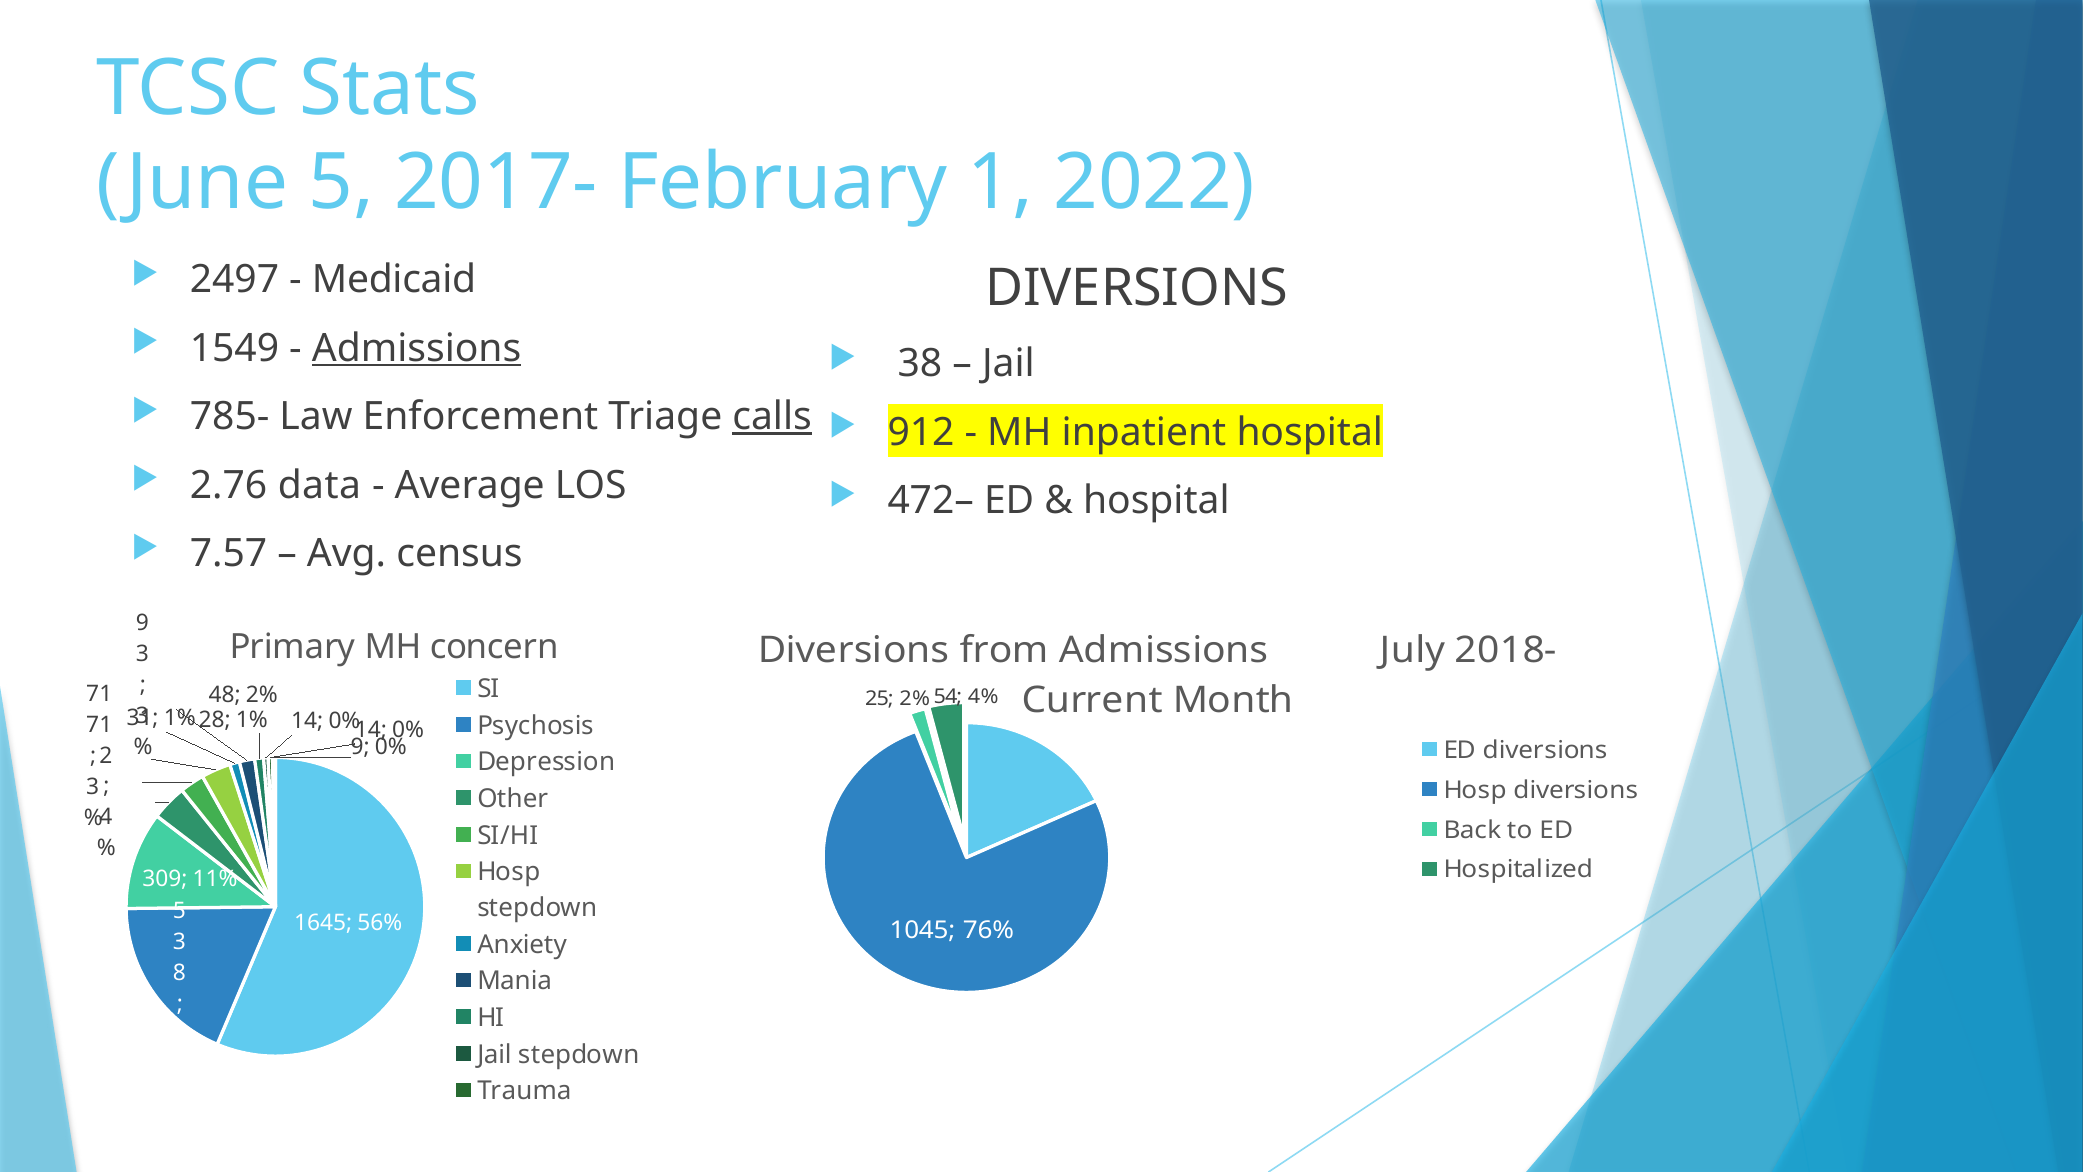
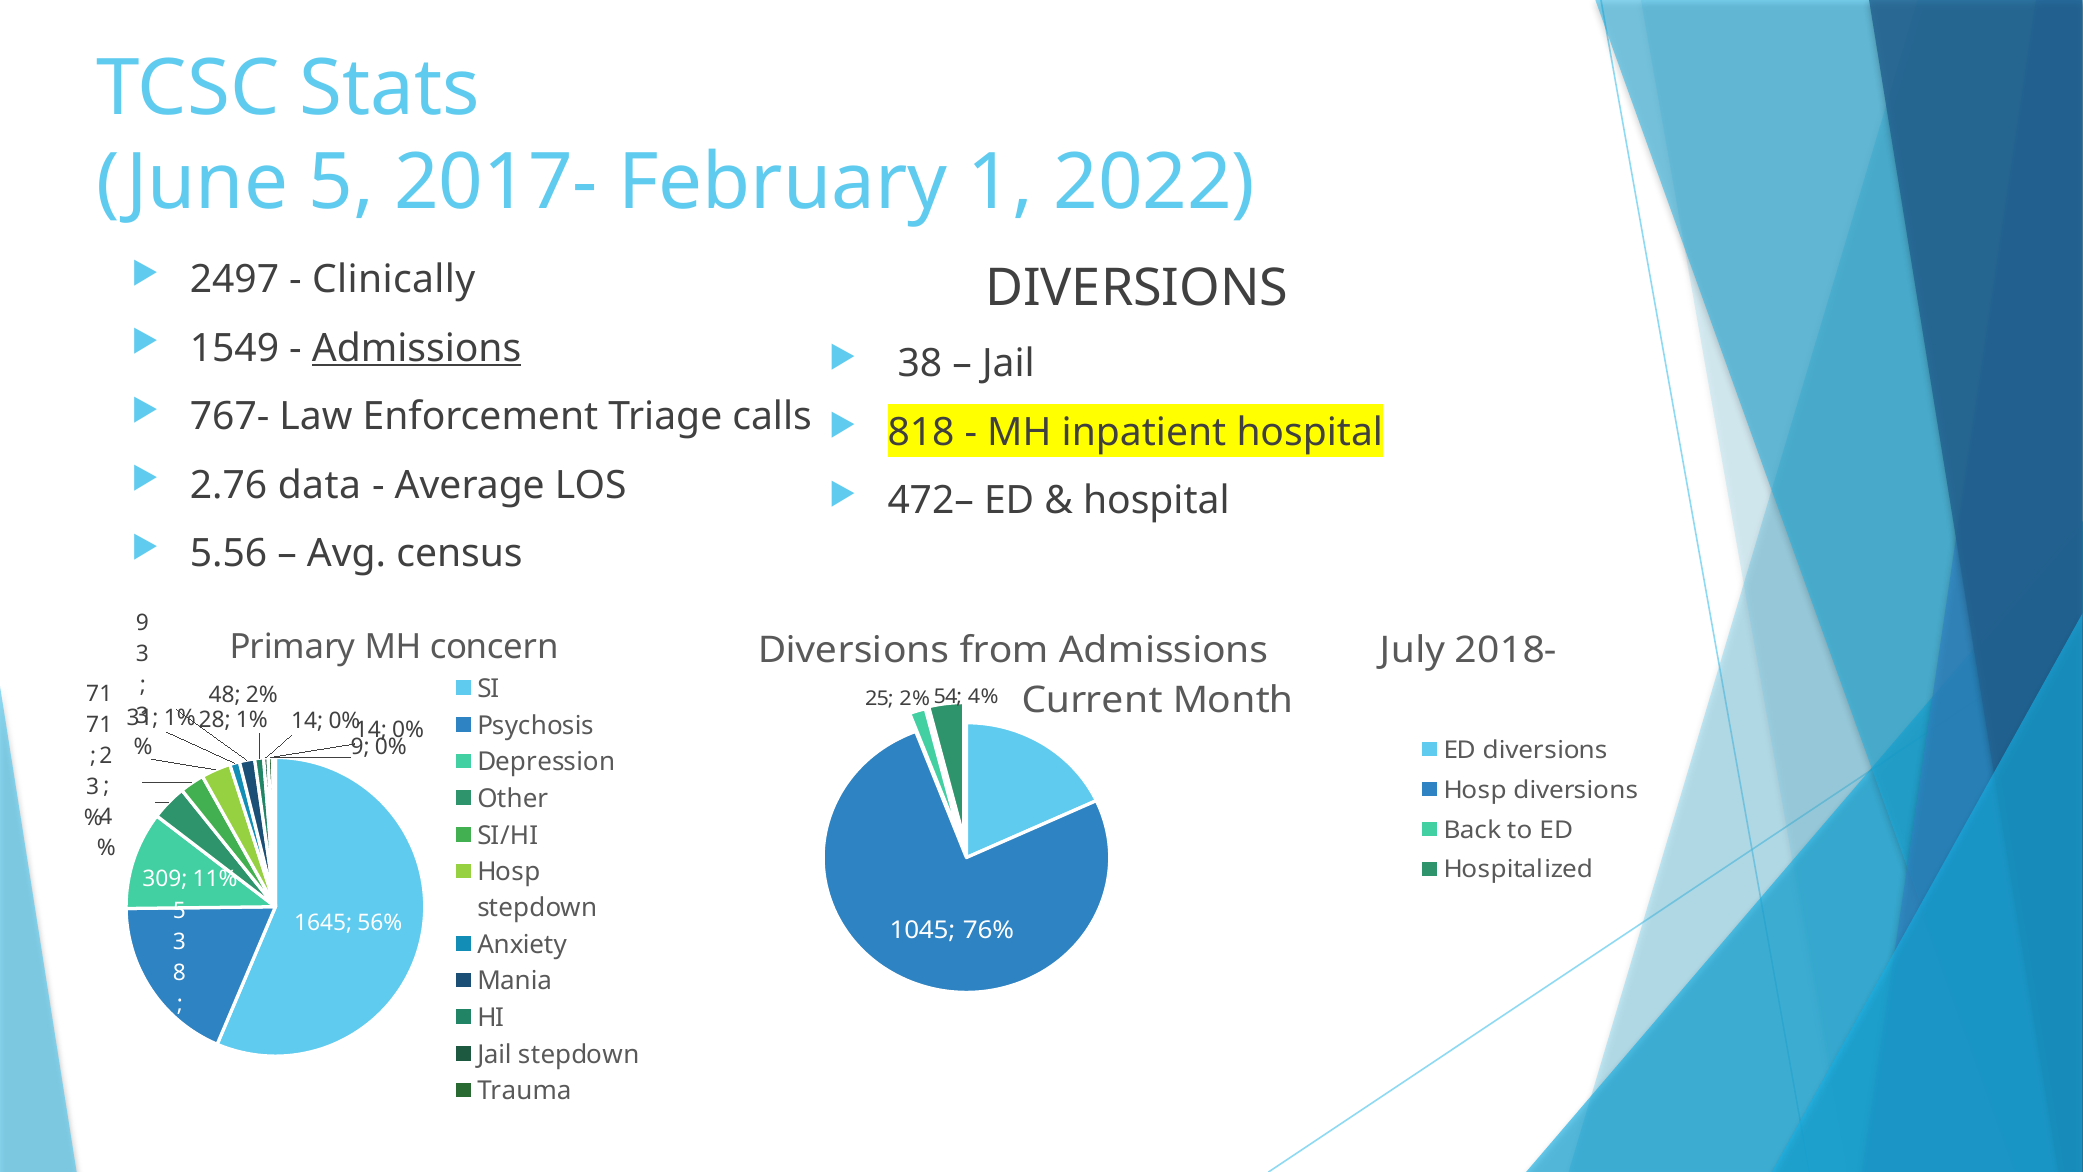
Medicaid: Medicaid -> Clinically (394, 279)
785-: 785- -> 767- (230, 417)
calls underline: present -> none (772, 417)
912: 912 -> 818 (921, 432)
7.57: 7.57 -> 5.56 (229, 554)
